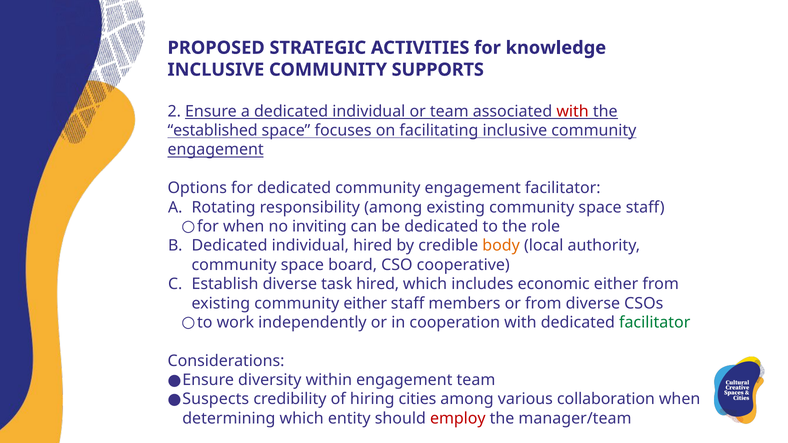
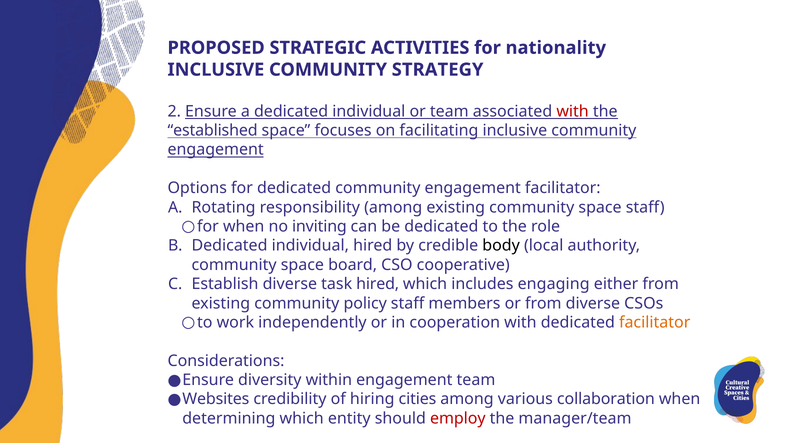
knowledge: knowledge -> nationality (556, 48)
SUPPORTS: SUPPORTS -> STRATEGY (438, 70)
body colour: orange -> black (501, 246)
economic: economic -> engaging (554, 284)
community either: either -> policy (365, 303)
facilitator colour: green -> orange (655, 323)
Suspects: Suspects -> Websites (216, 399)
